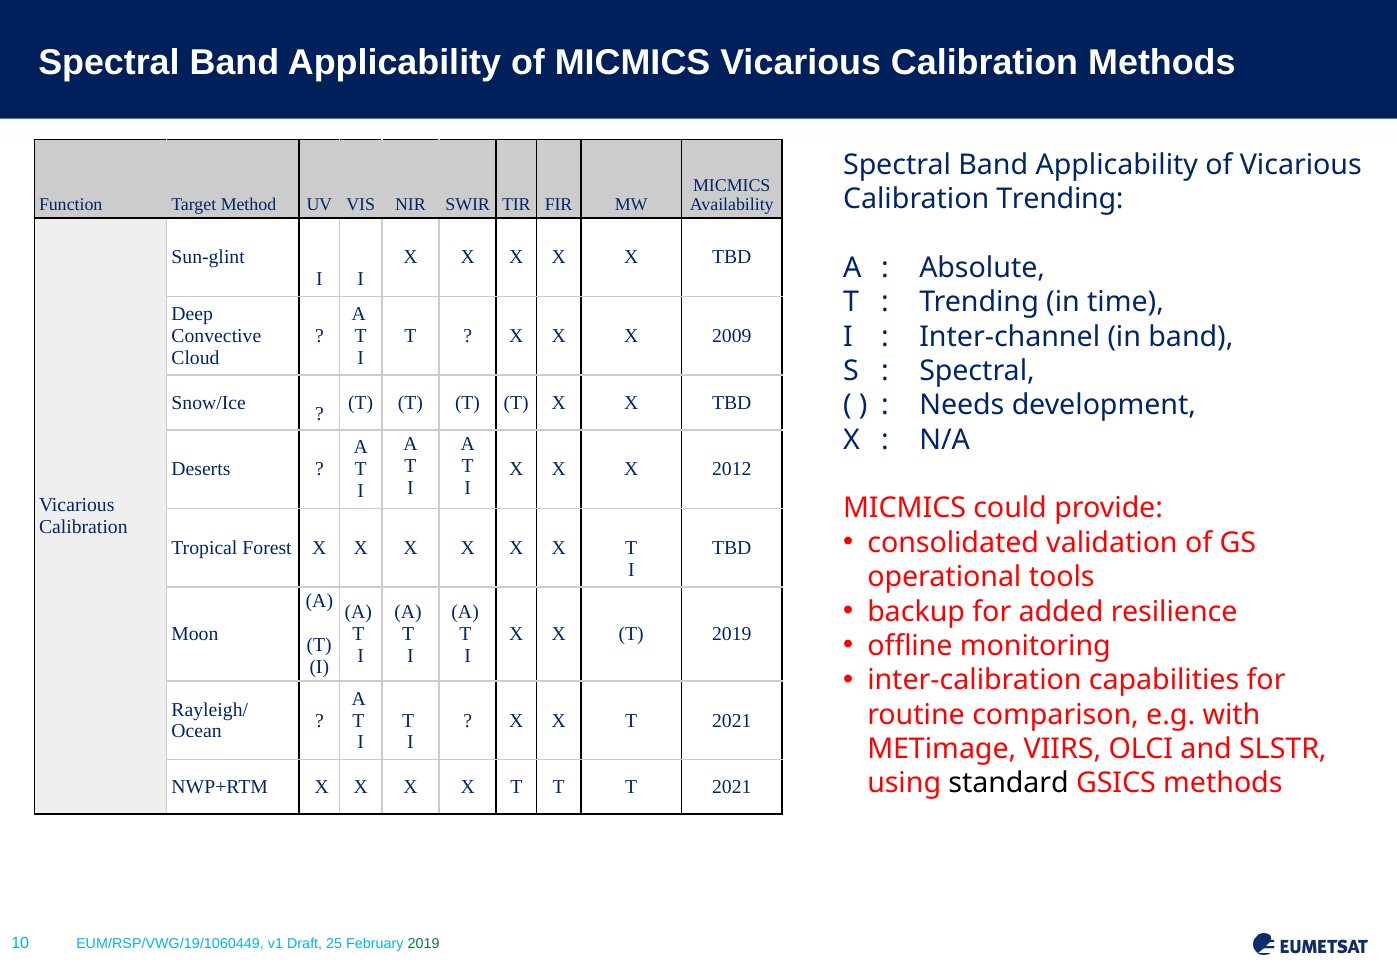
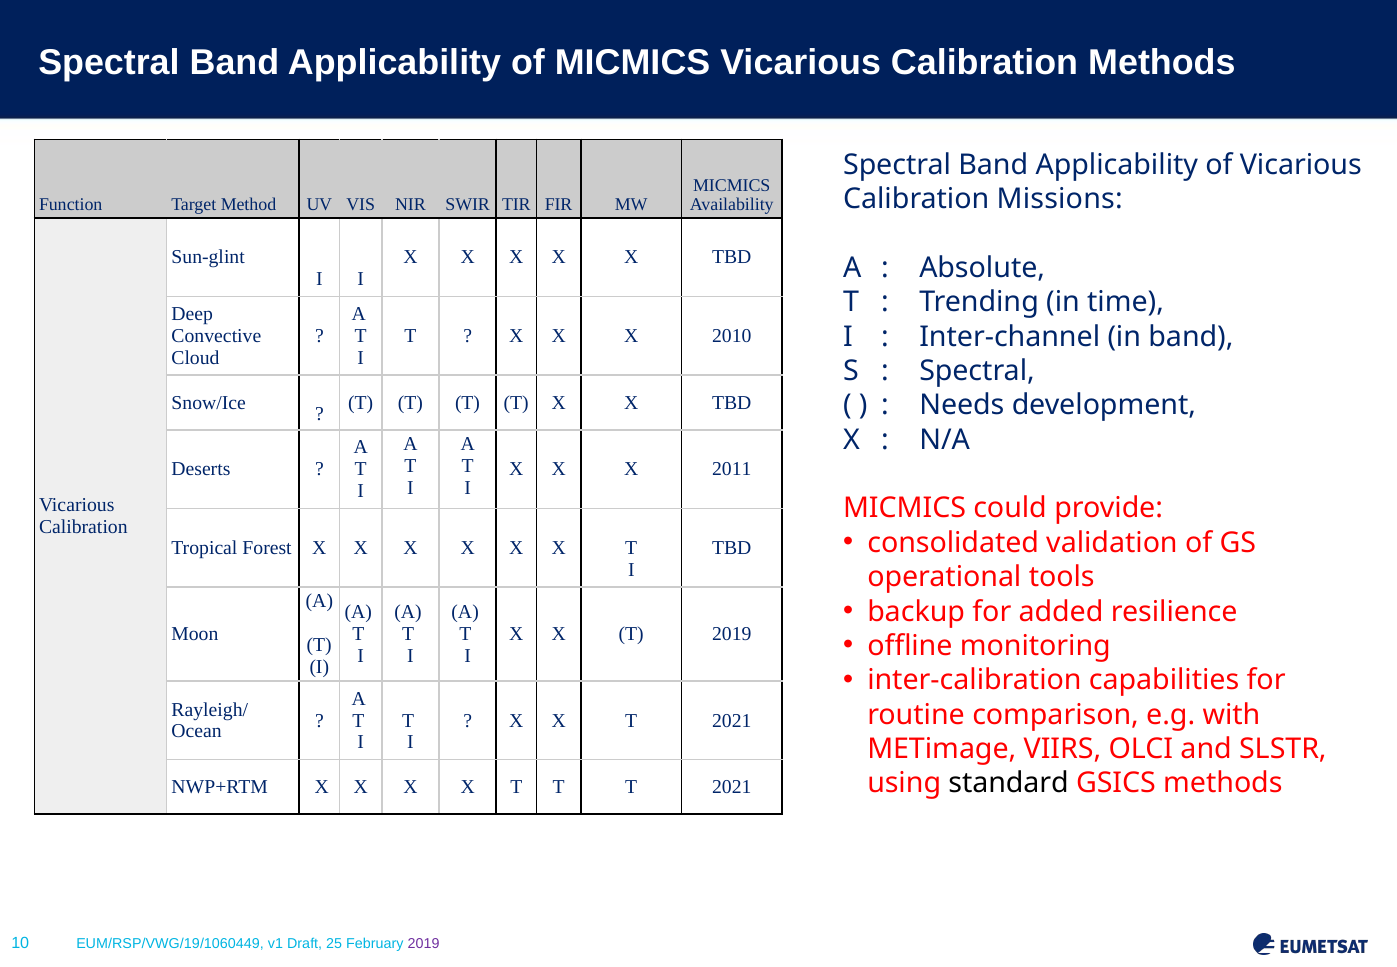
Calibration Trending: Trending -> Missions (1060, 199)
2009: 2009 -> 2010 (732, 336)
2012: 2012 -> 2011 (732, 469)
2019 colour: green -> purple (424, 944)
